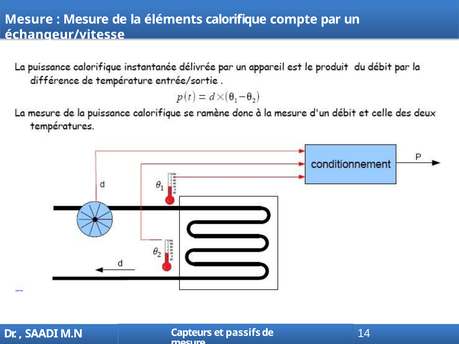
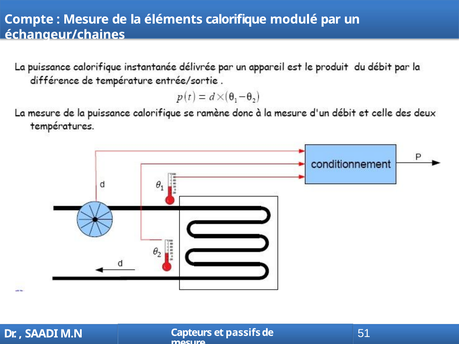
Mesure: Mesure -> Compte (29, 19)
compte: compte -> modulé (294, 19)
échangeur/vitesse: échangeur/vitesse -> échangeur/chaines (65, 35)
14: 14 -> 51 (364, 334)
